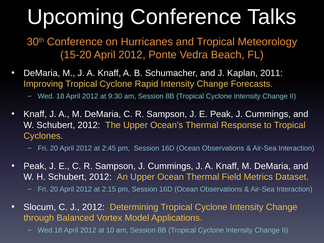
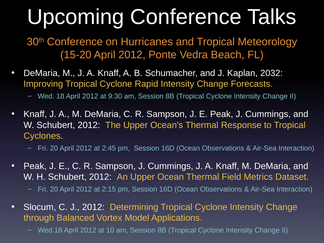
2011: 2011 -> 2032 (272, 73)
